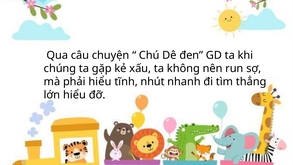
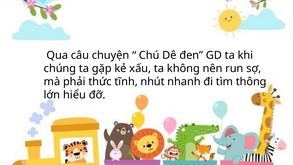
phải hiểu: hiểu -> thức (100, 82)
thẳng: thẳng -> thông (251, 82)
